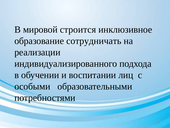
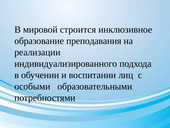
сотрудничать: сотрудничать -> преподавания (94, 41)
